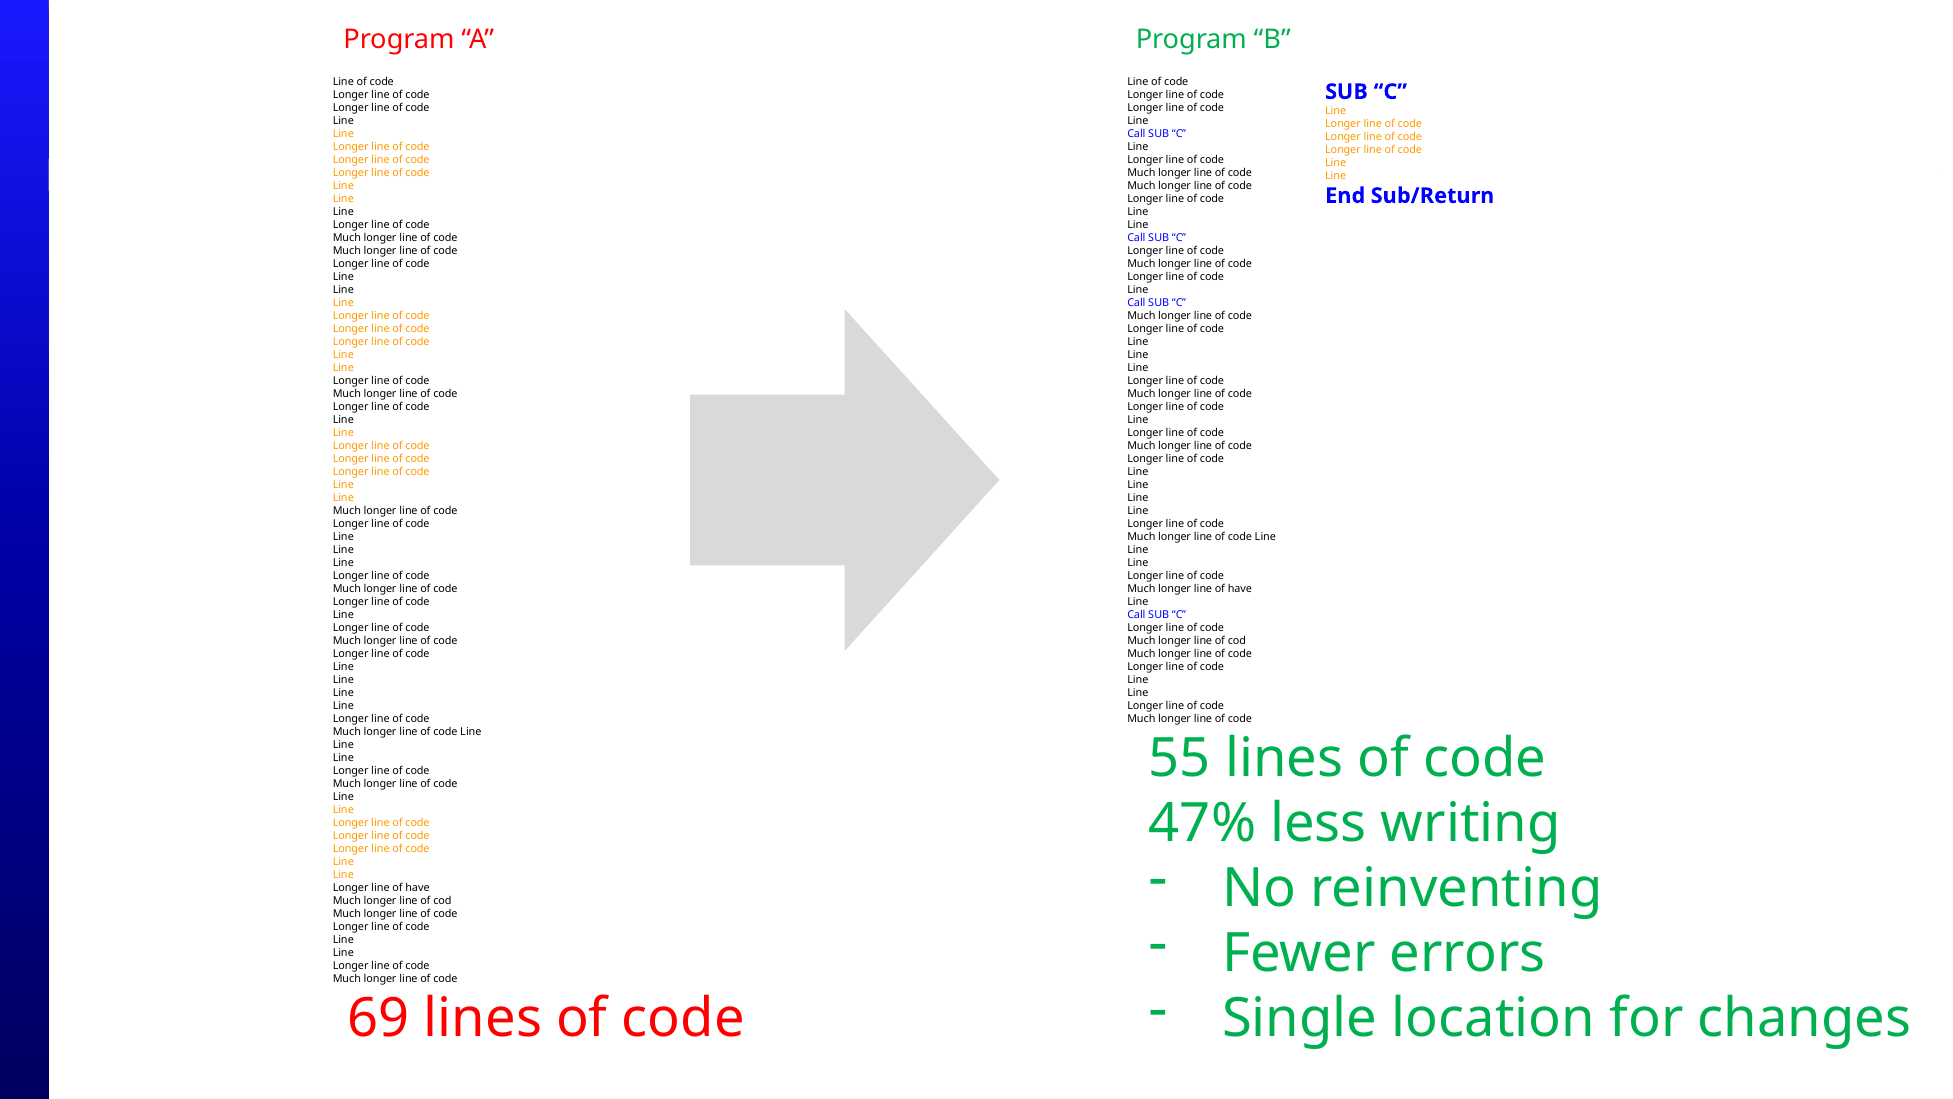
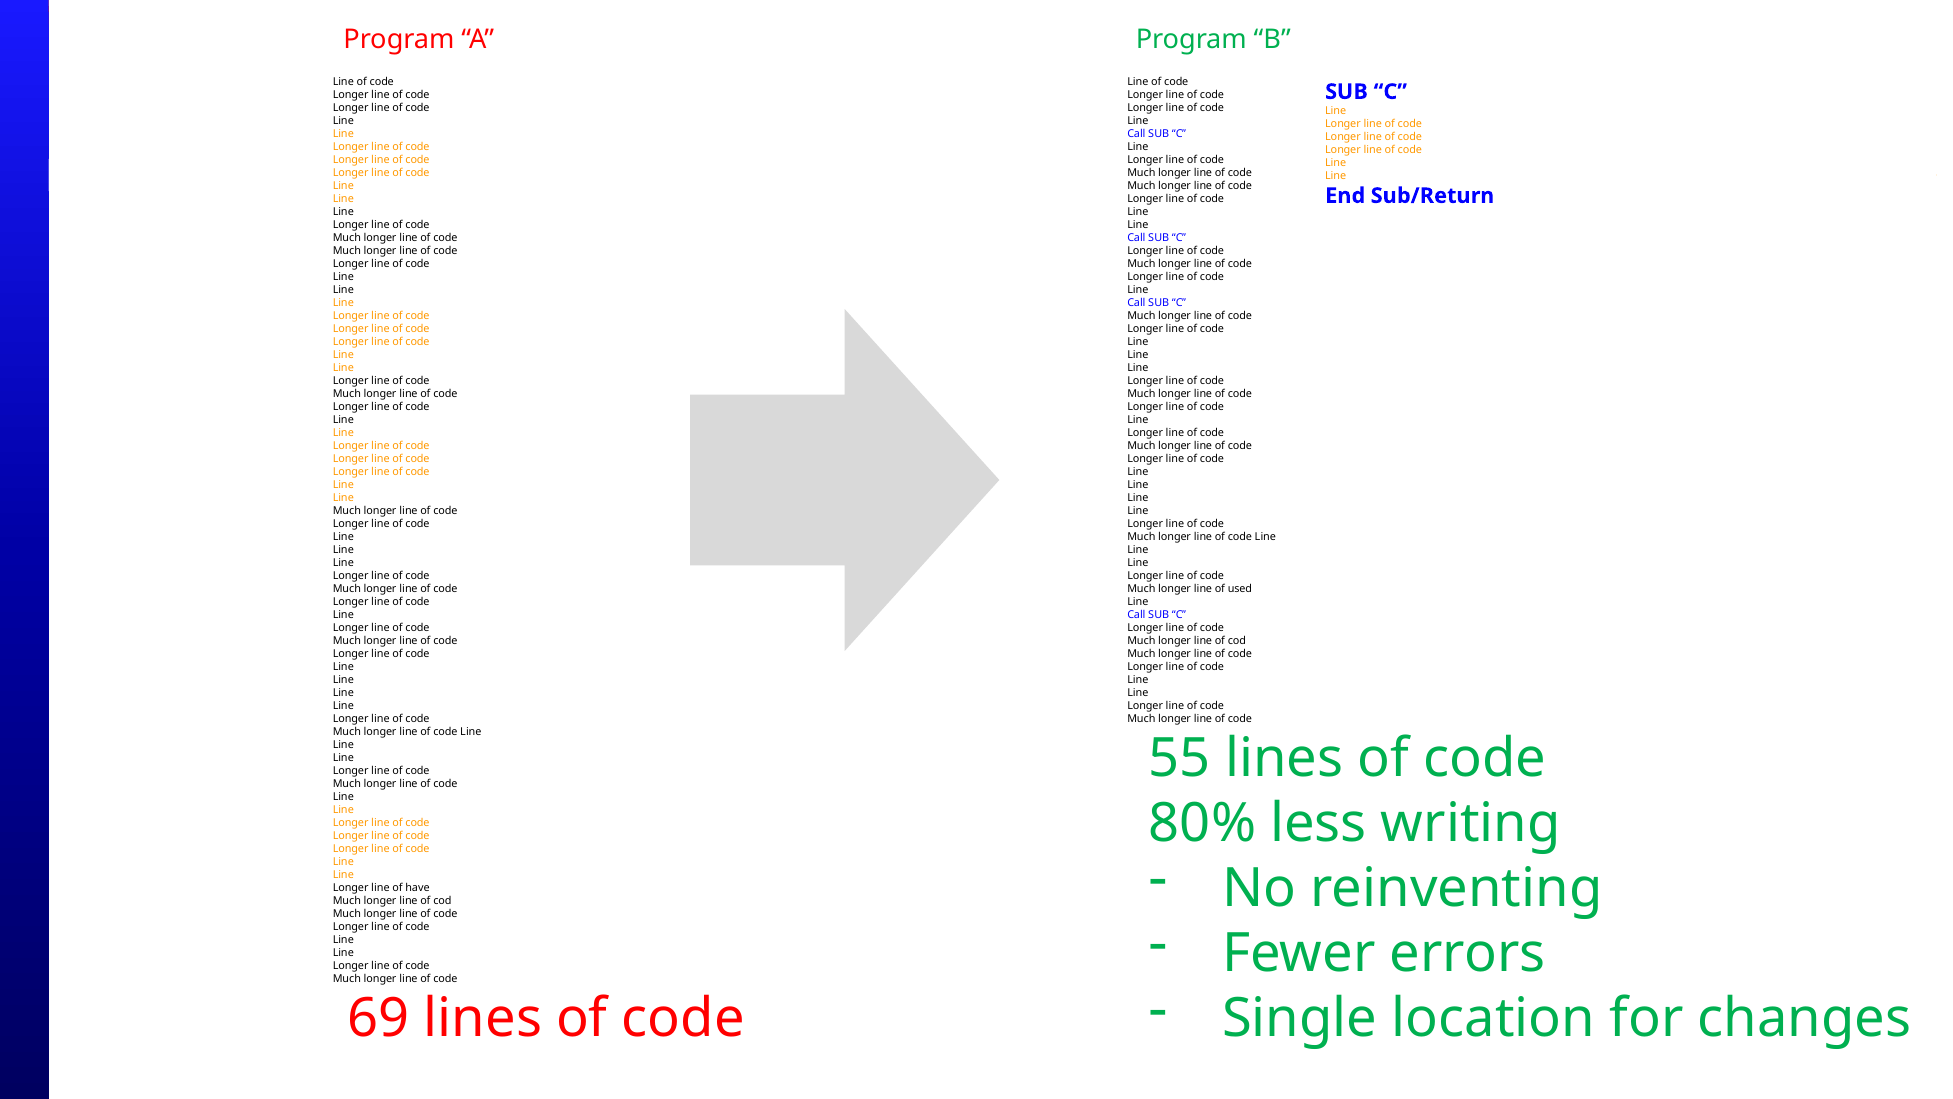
have: have -> used (1240, 588)
47%: 47% -> 80% (1203, 823)
